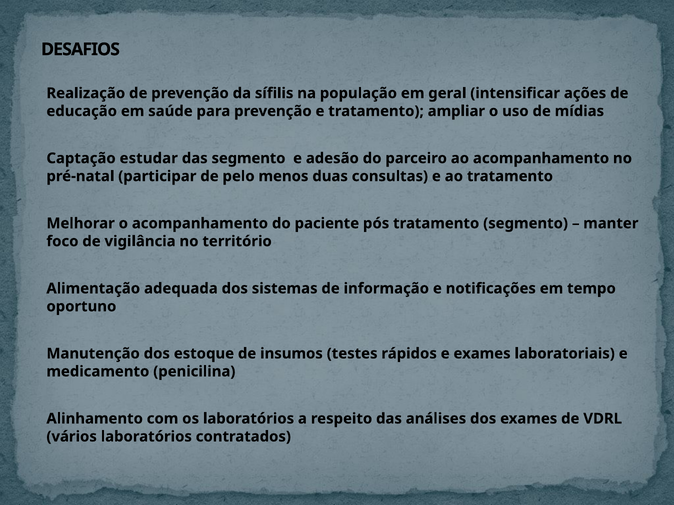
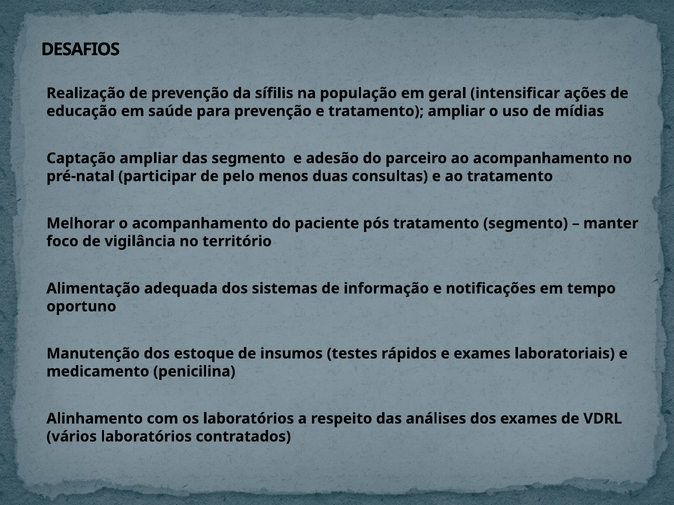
Captação estudar: estudar -> ampliar (149, 158)
